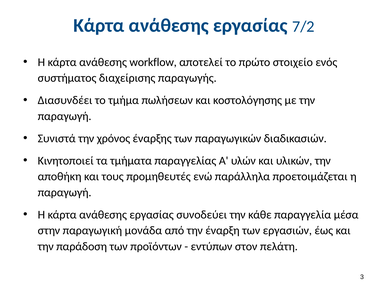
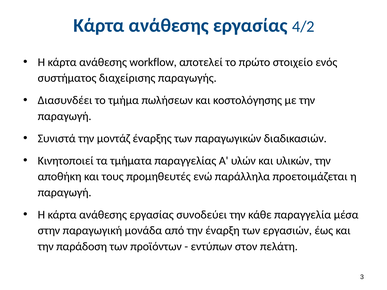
7/2: 7/2 -> 4/2 (303, 27)
χρόνος: χρόνος -> μοντάζ (113, 139)
